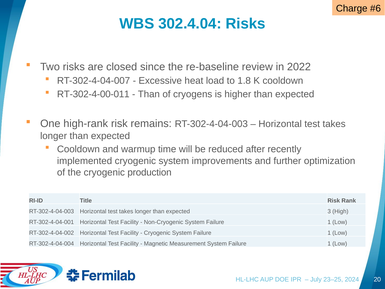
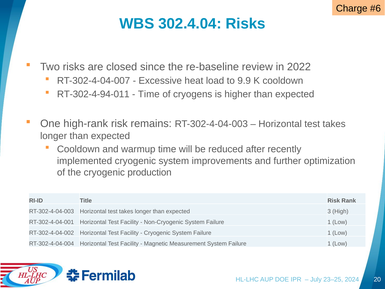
1.8: 1.8 -> 9.9 (244, 81)
RT-302-4-00-011: RT-302-4-00-011 -> RT-302-4-94-011 (93, 94)
Than: Than -> Time (149, 94)
